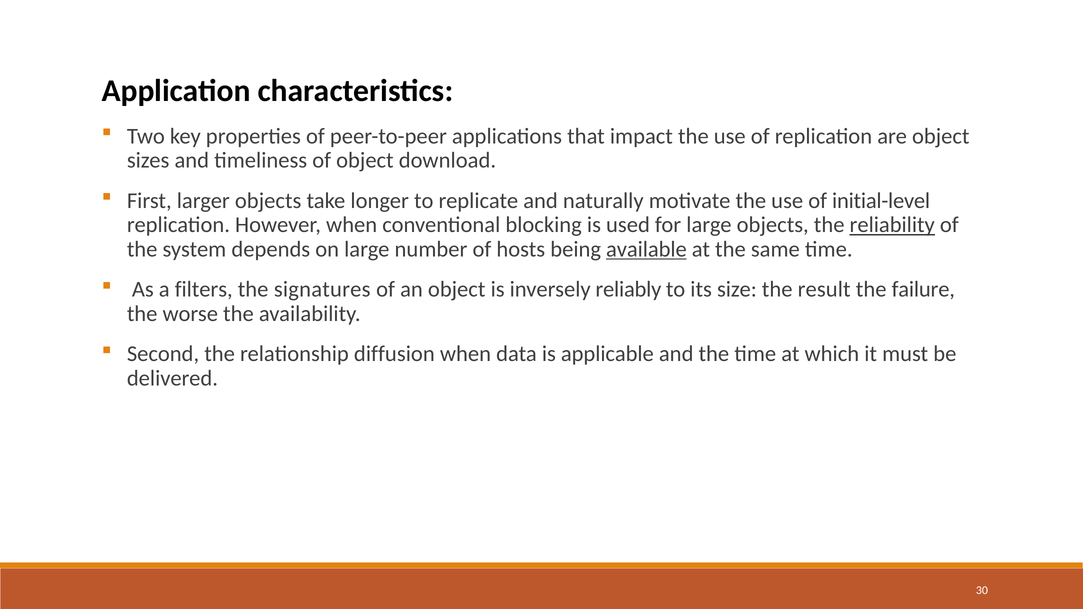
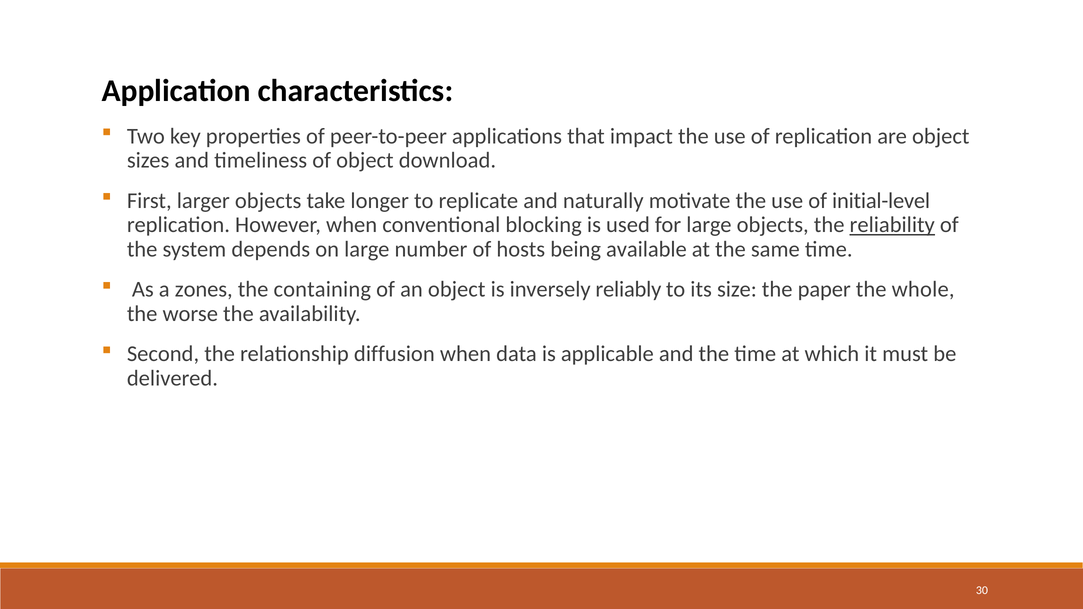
available underline: present -> none (646, 249)
filters: filters -> zones (204, 290)
signatures: signatures -> containing (322, 290)
result: result -> paper (824, 290)
failure: failure -> whole (923, 290)
